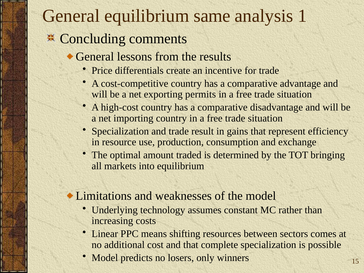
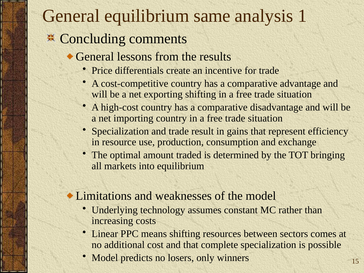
exporting permits: permits -> shifting (201, 94)
